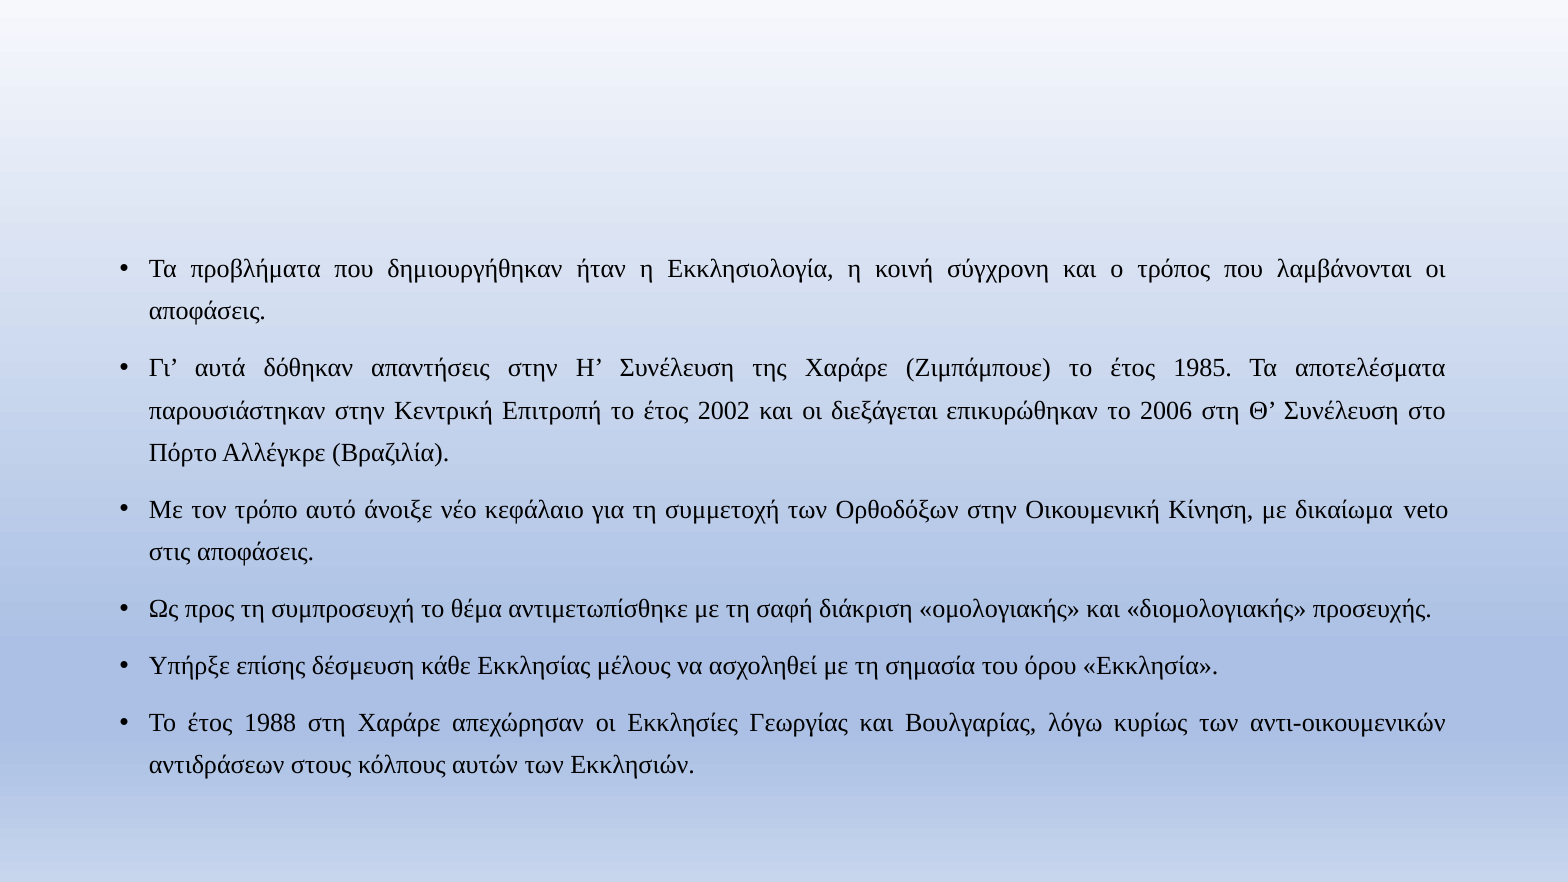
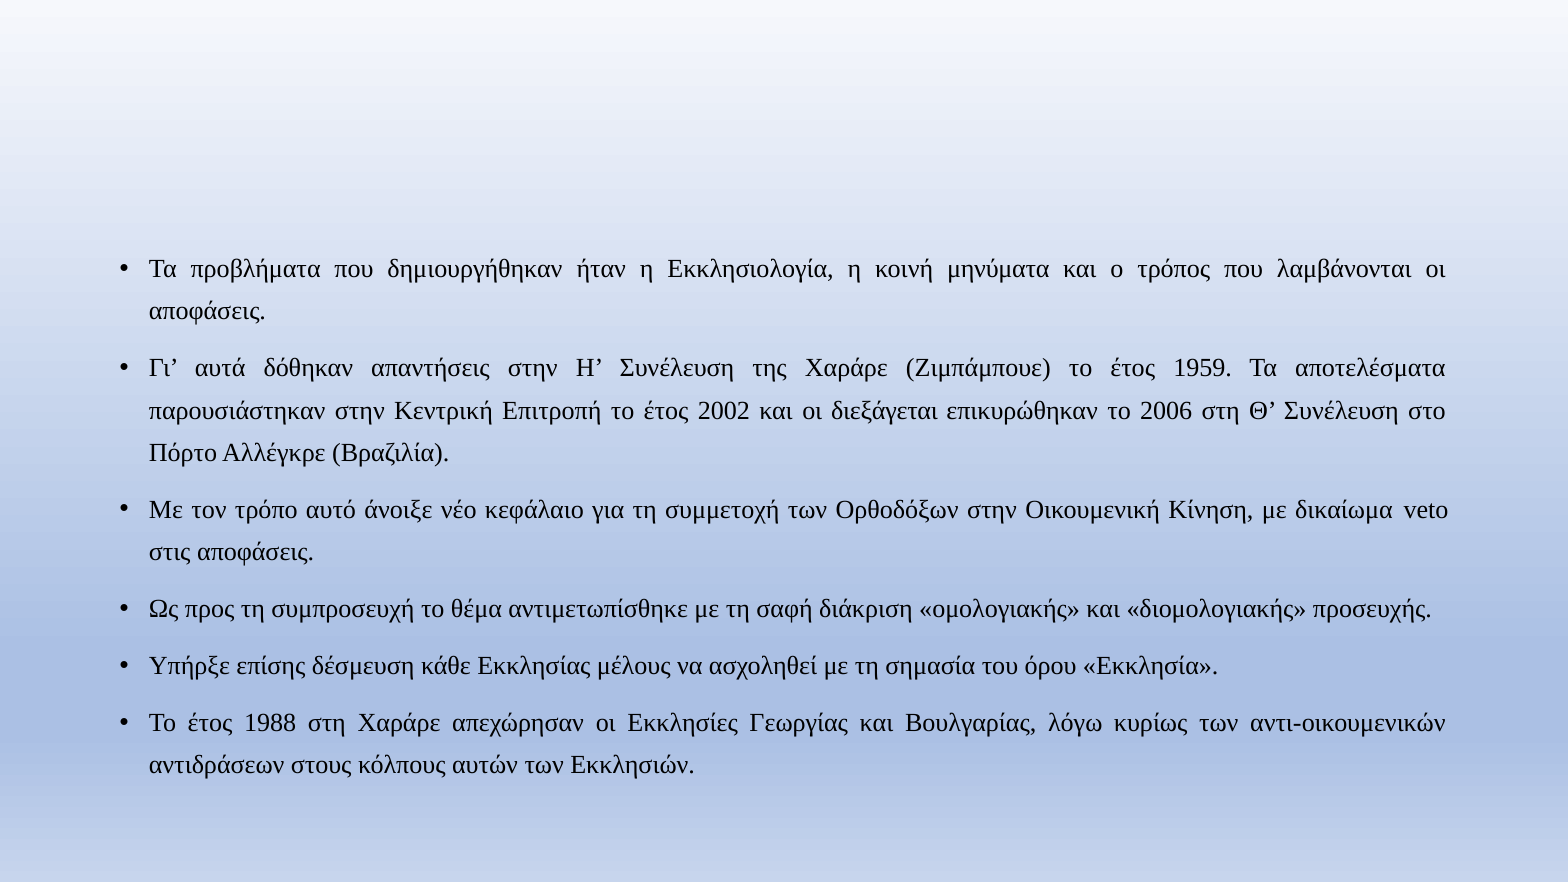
σύγχρονη: σύγχρονη -> μηνύματα (998, 269)
1985: 1985 -> 1959 (1203, 368)
